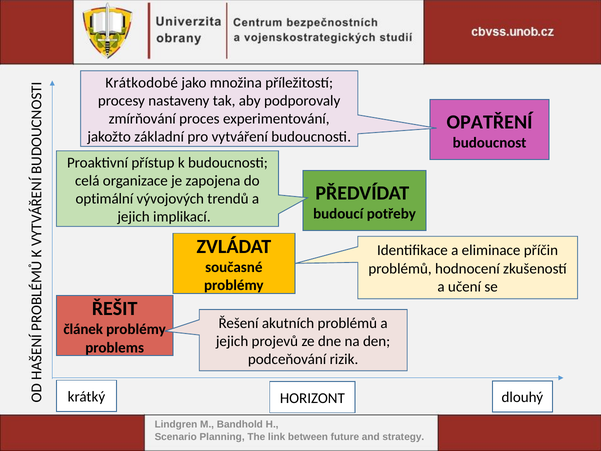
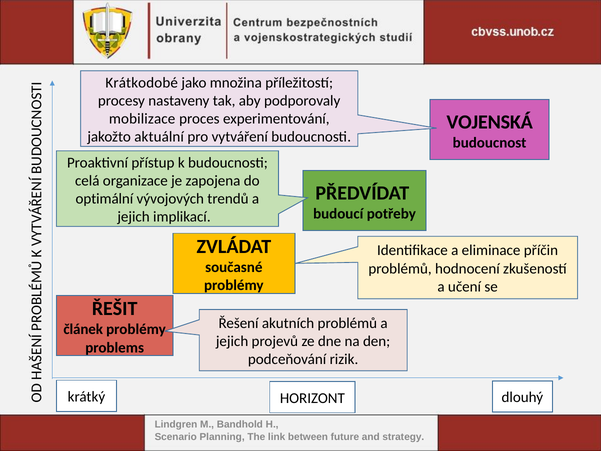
zmírňování: zmírňování -> mobilizace (142, 119)
OPATŘENÍ: OPATŘENÍ -> VOJENSKÁ (490, 122)
základní: základní -> aktuální (159, 137)
